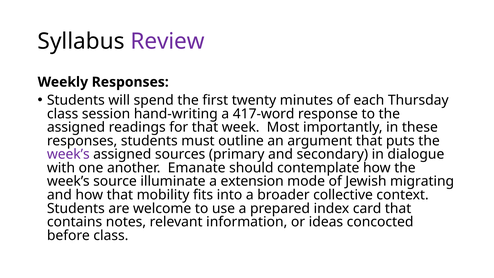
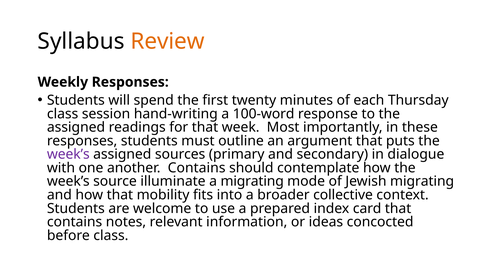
Review colour: purple -> orange (168, 41)
417-word: 417-word -> 100-word (264, 114)
another Emanate: Emanate -> Contains (197, 168)
a extension: extension -> migrating (252, 181)
